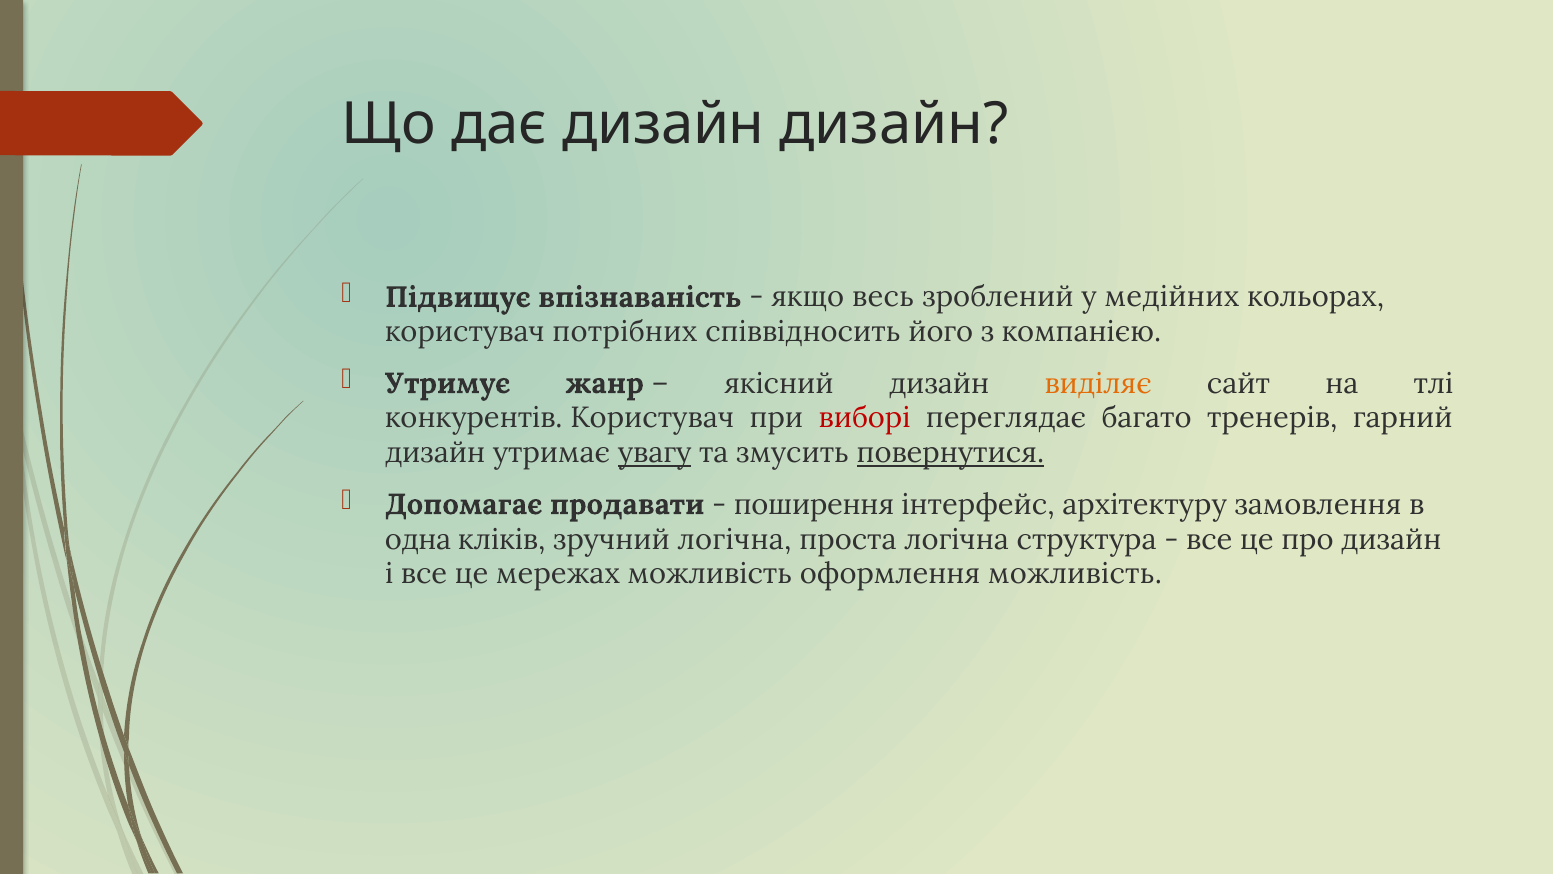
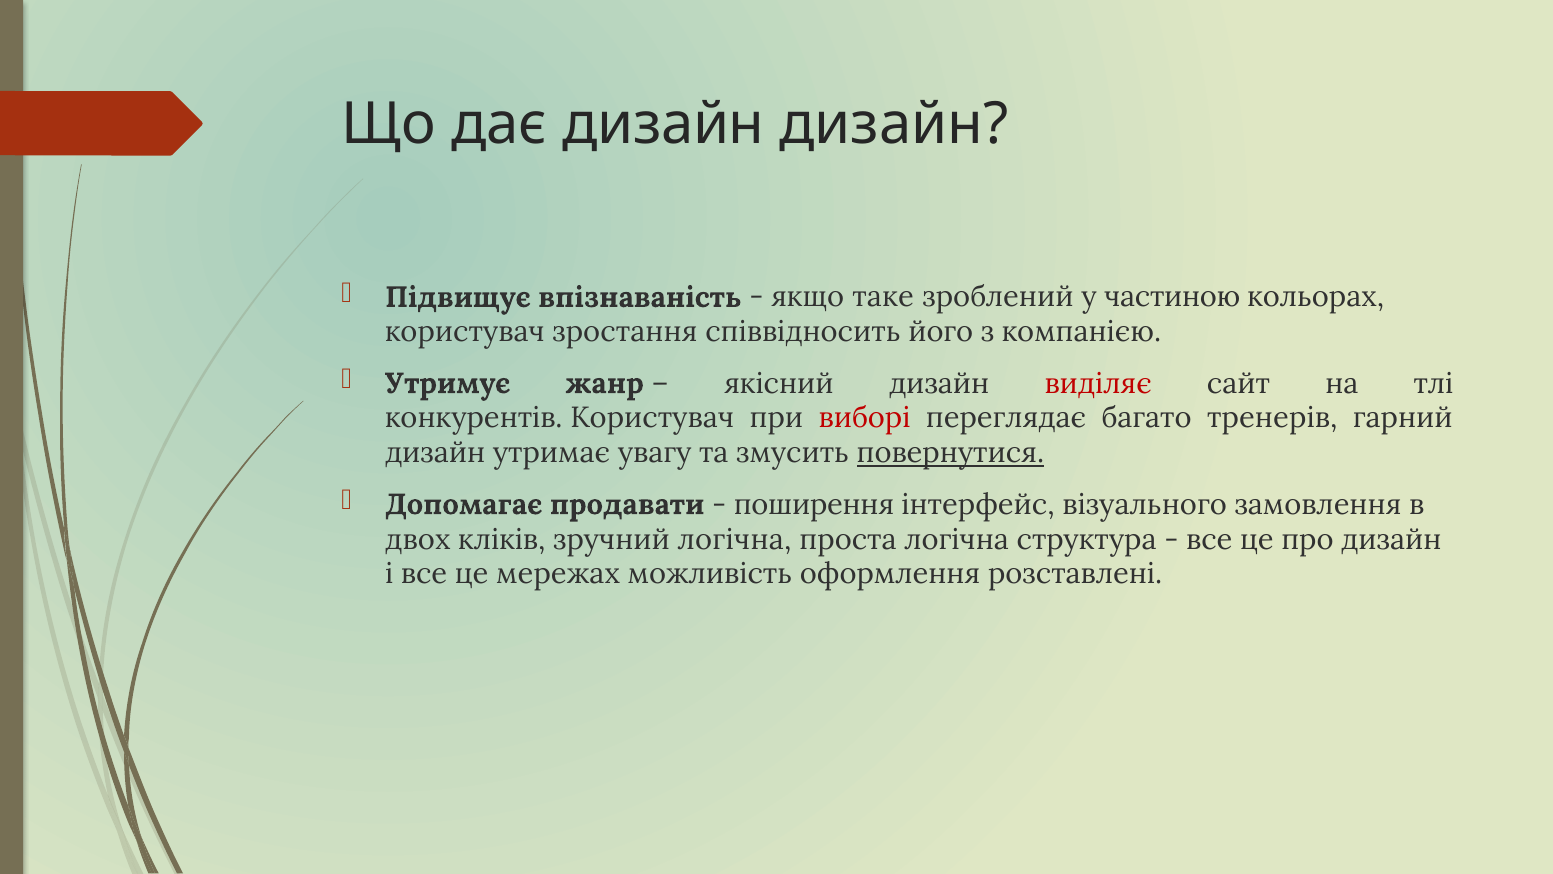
весь: весь -> таке (883, 297)
медійних: медійних -> частиною (1172, 297)
потрібних: потрібних -> зростання (625, 332)
виділяє colour: orange -> red (1098, 383)
увагу underline: present -> none (655, 453)
архітектуру: архітектуру -> візуального (1145, 504)
одна: одна -> двох (418, 539)
оформлення можливість: можливість -> розставлені (1075, 574)
